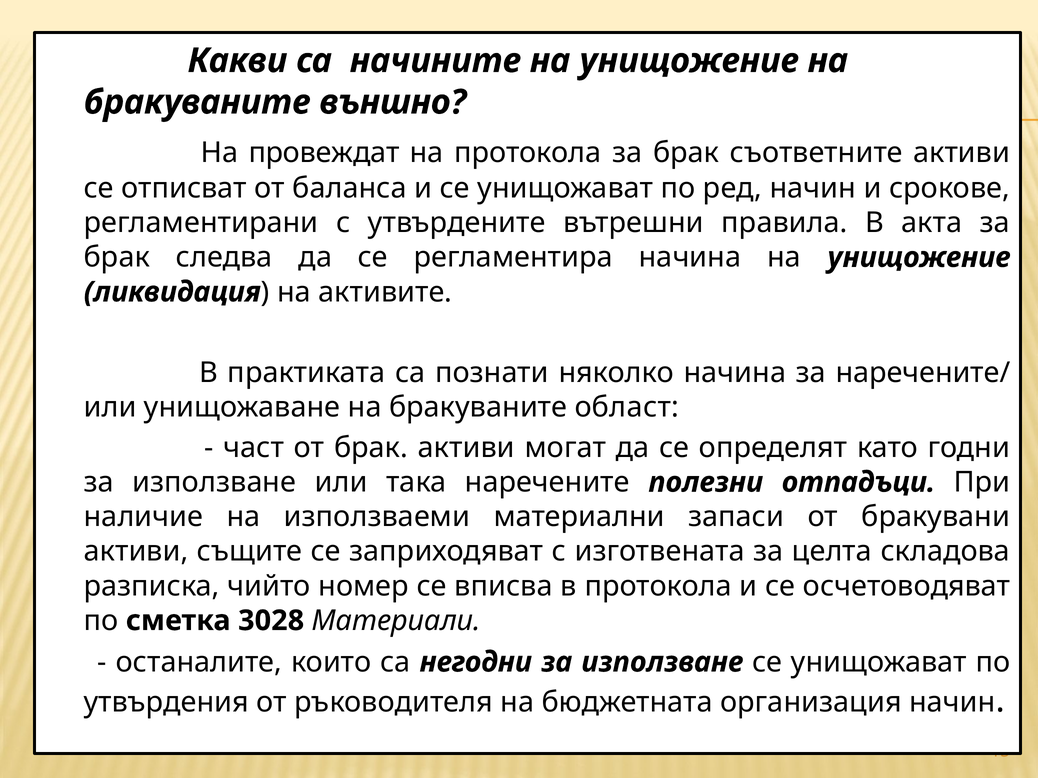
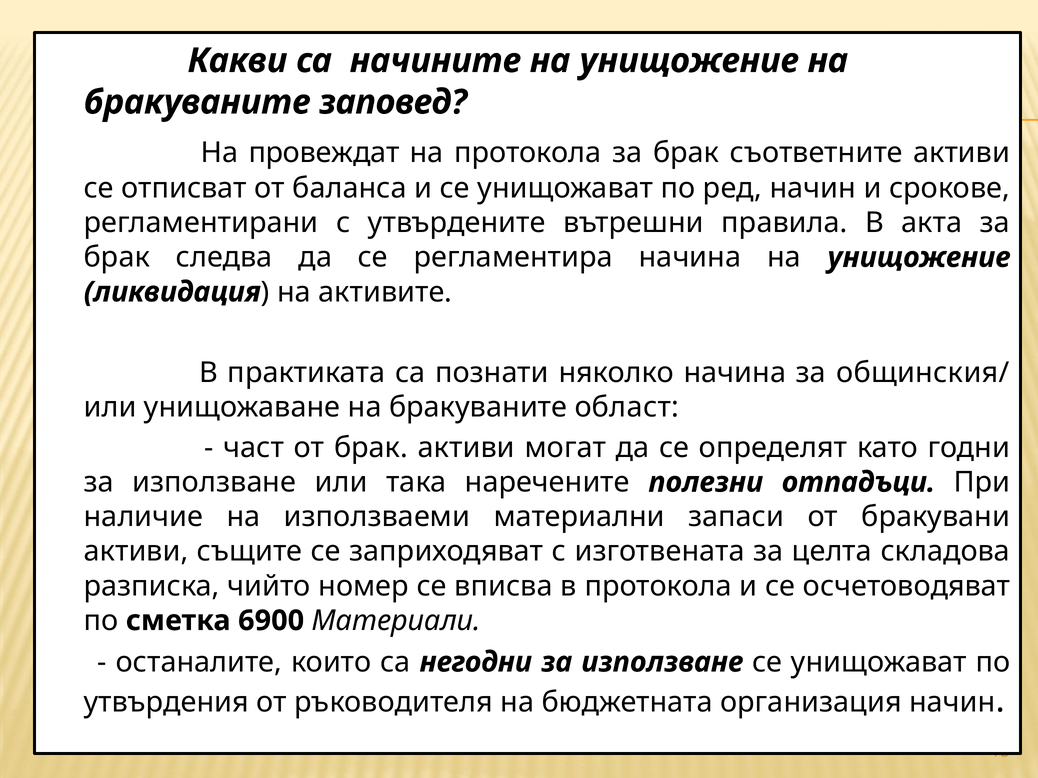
външно: външно -> заповед (393, 102)
наречените/: наречените/ -> общинския/ (923, 373)
3028: 3028 -> 6900 (271, 621)
